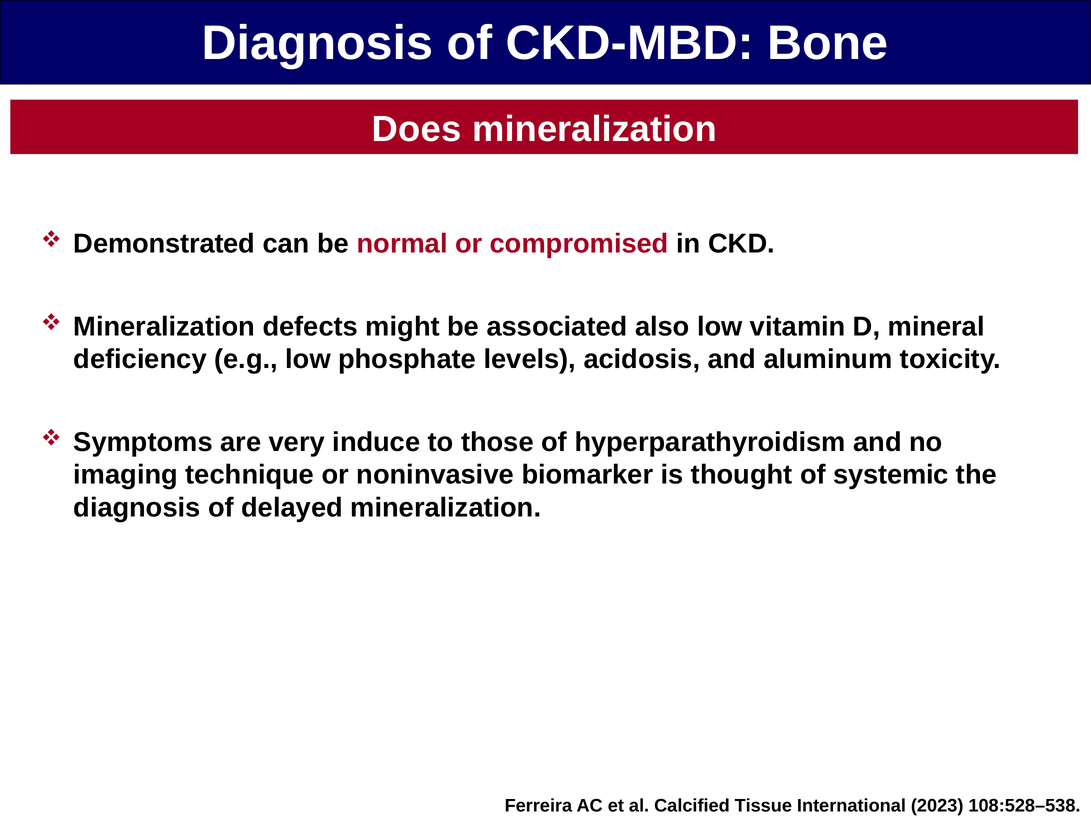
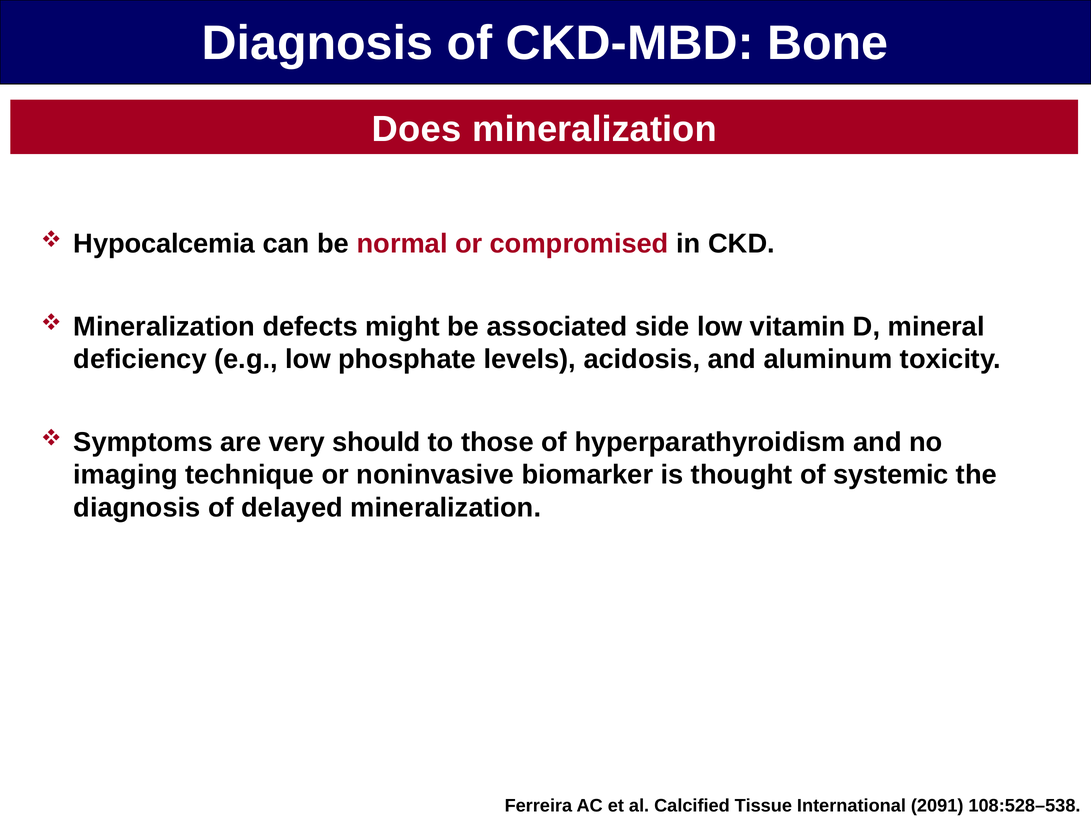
Demonstrated: Demonstrated -> Hypocalcemia (164, 244)
also: also -> side (662, 327)
induce: induce -> should (376, 442)
2023: 2023 -> 2091 (937, 806)
